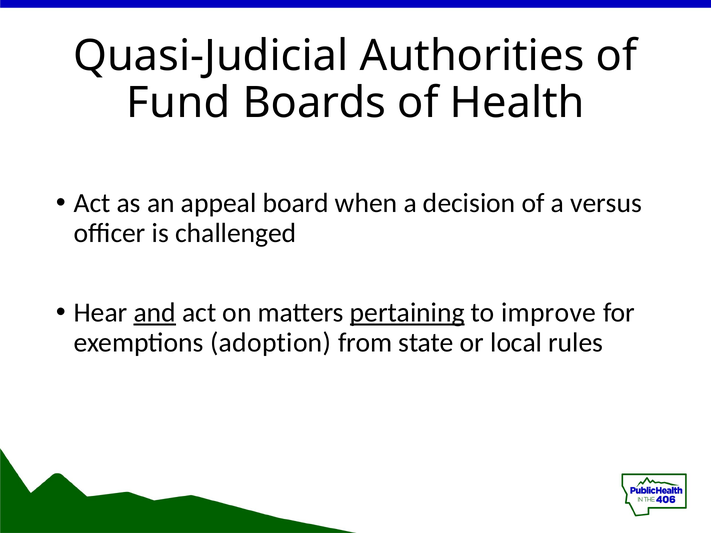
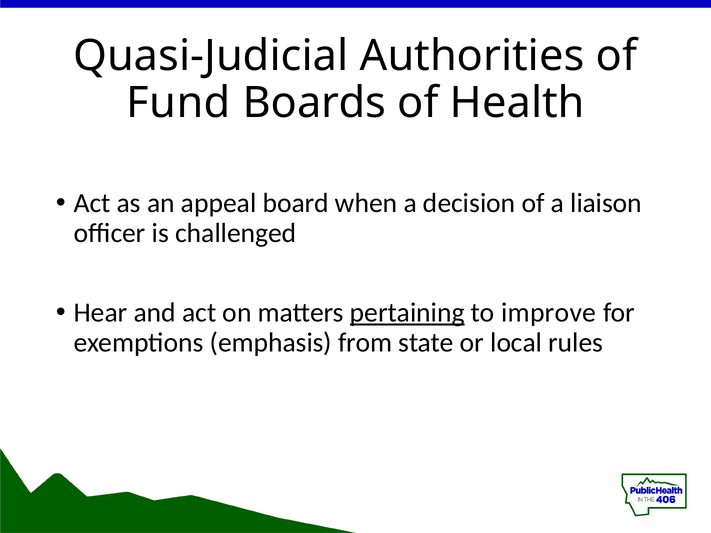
versus: versus -> liaison (606, 203)
and underline: present -> none (155, 313)
adoption: adoption -> emphasis (271, 343)
